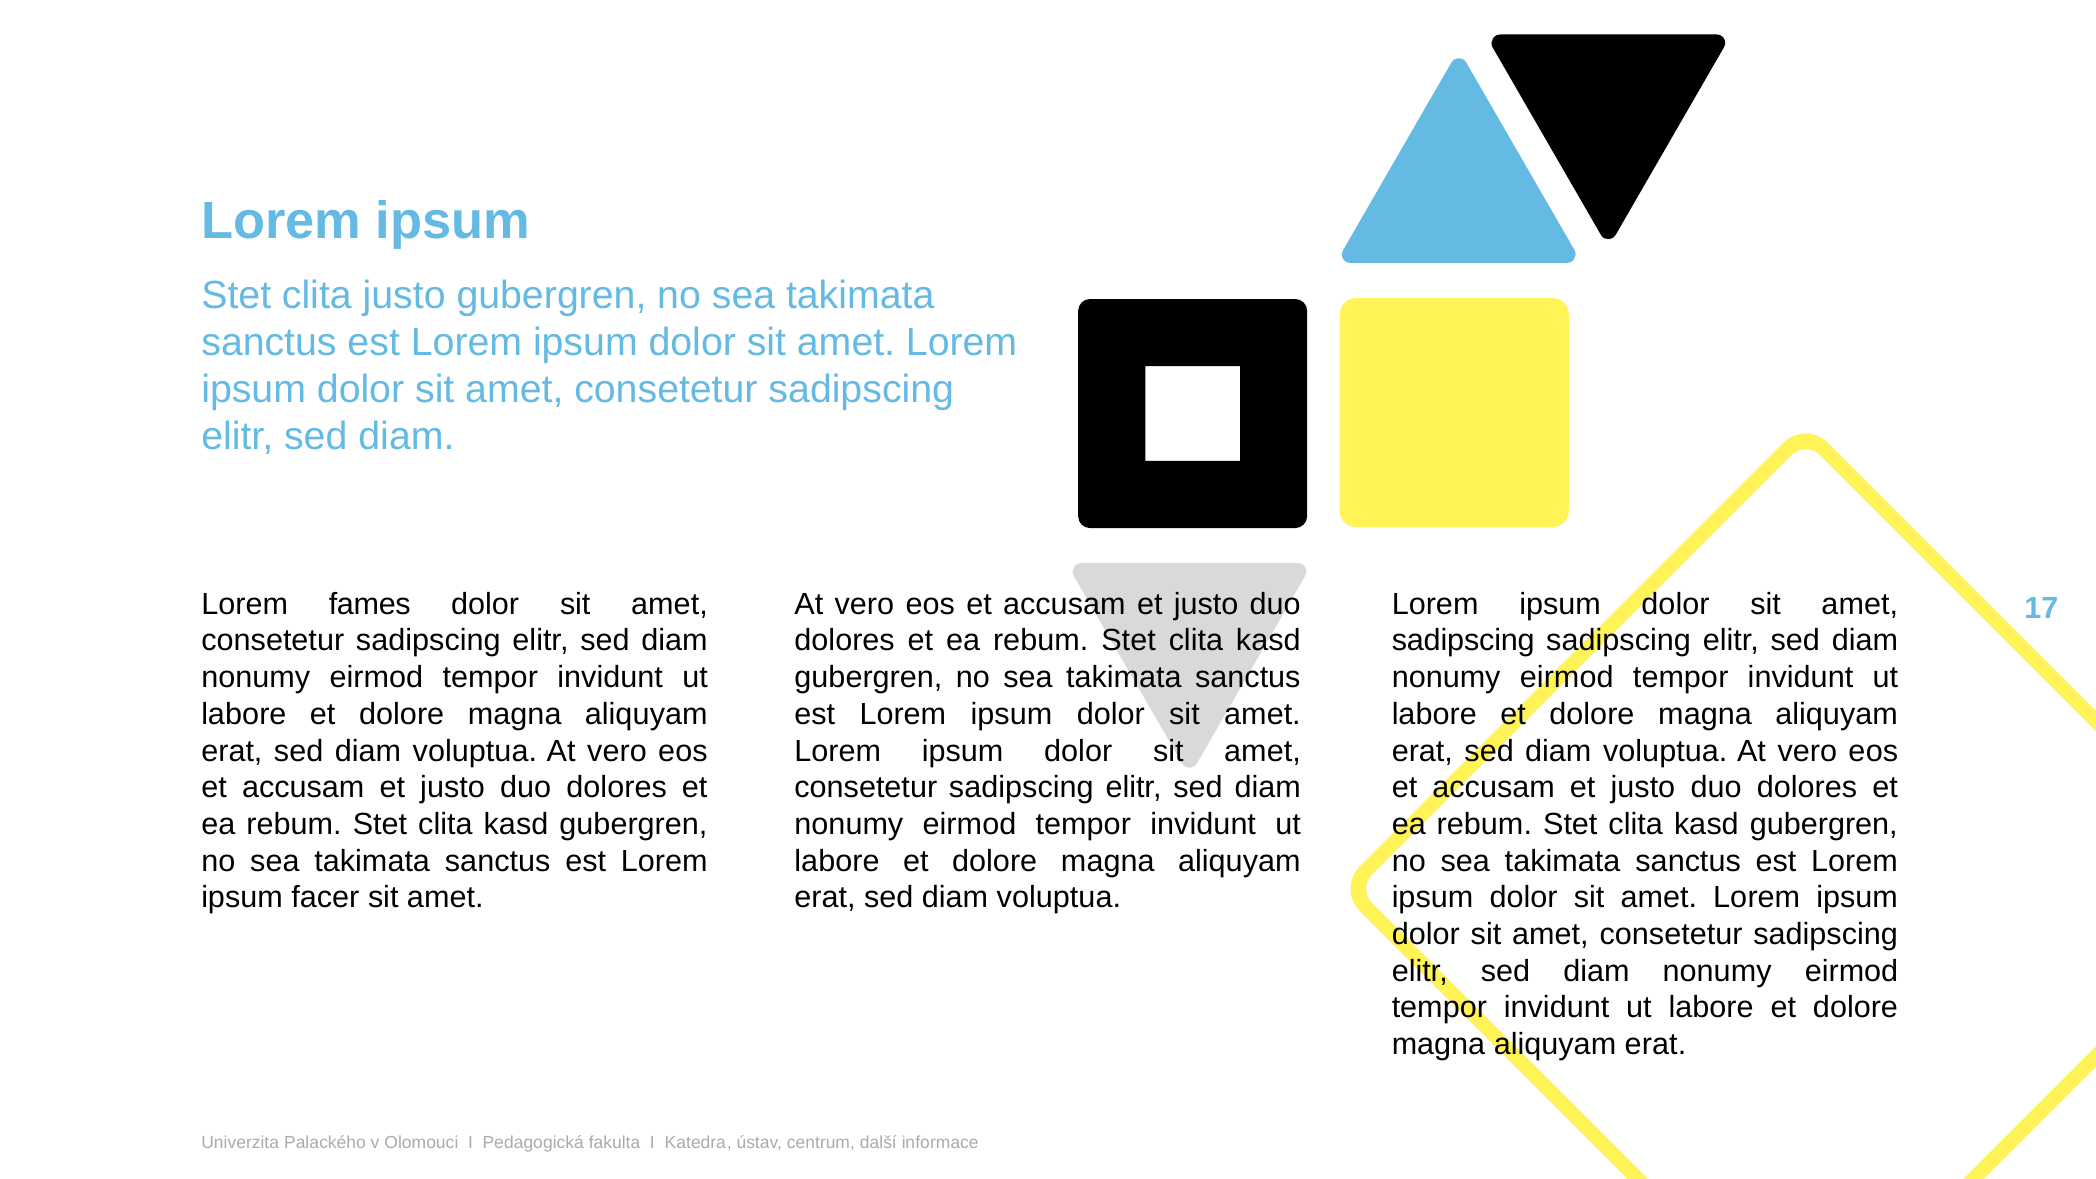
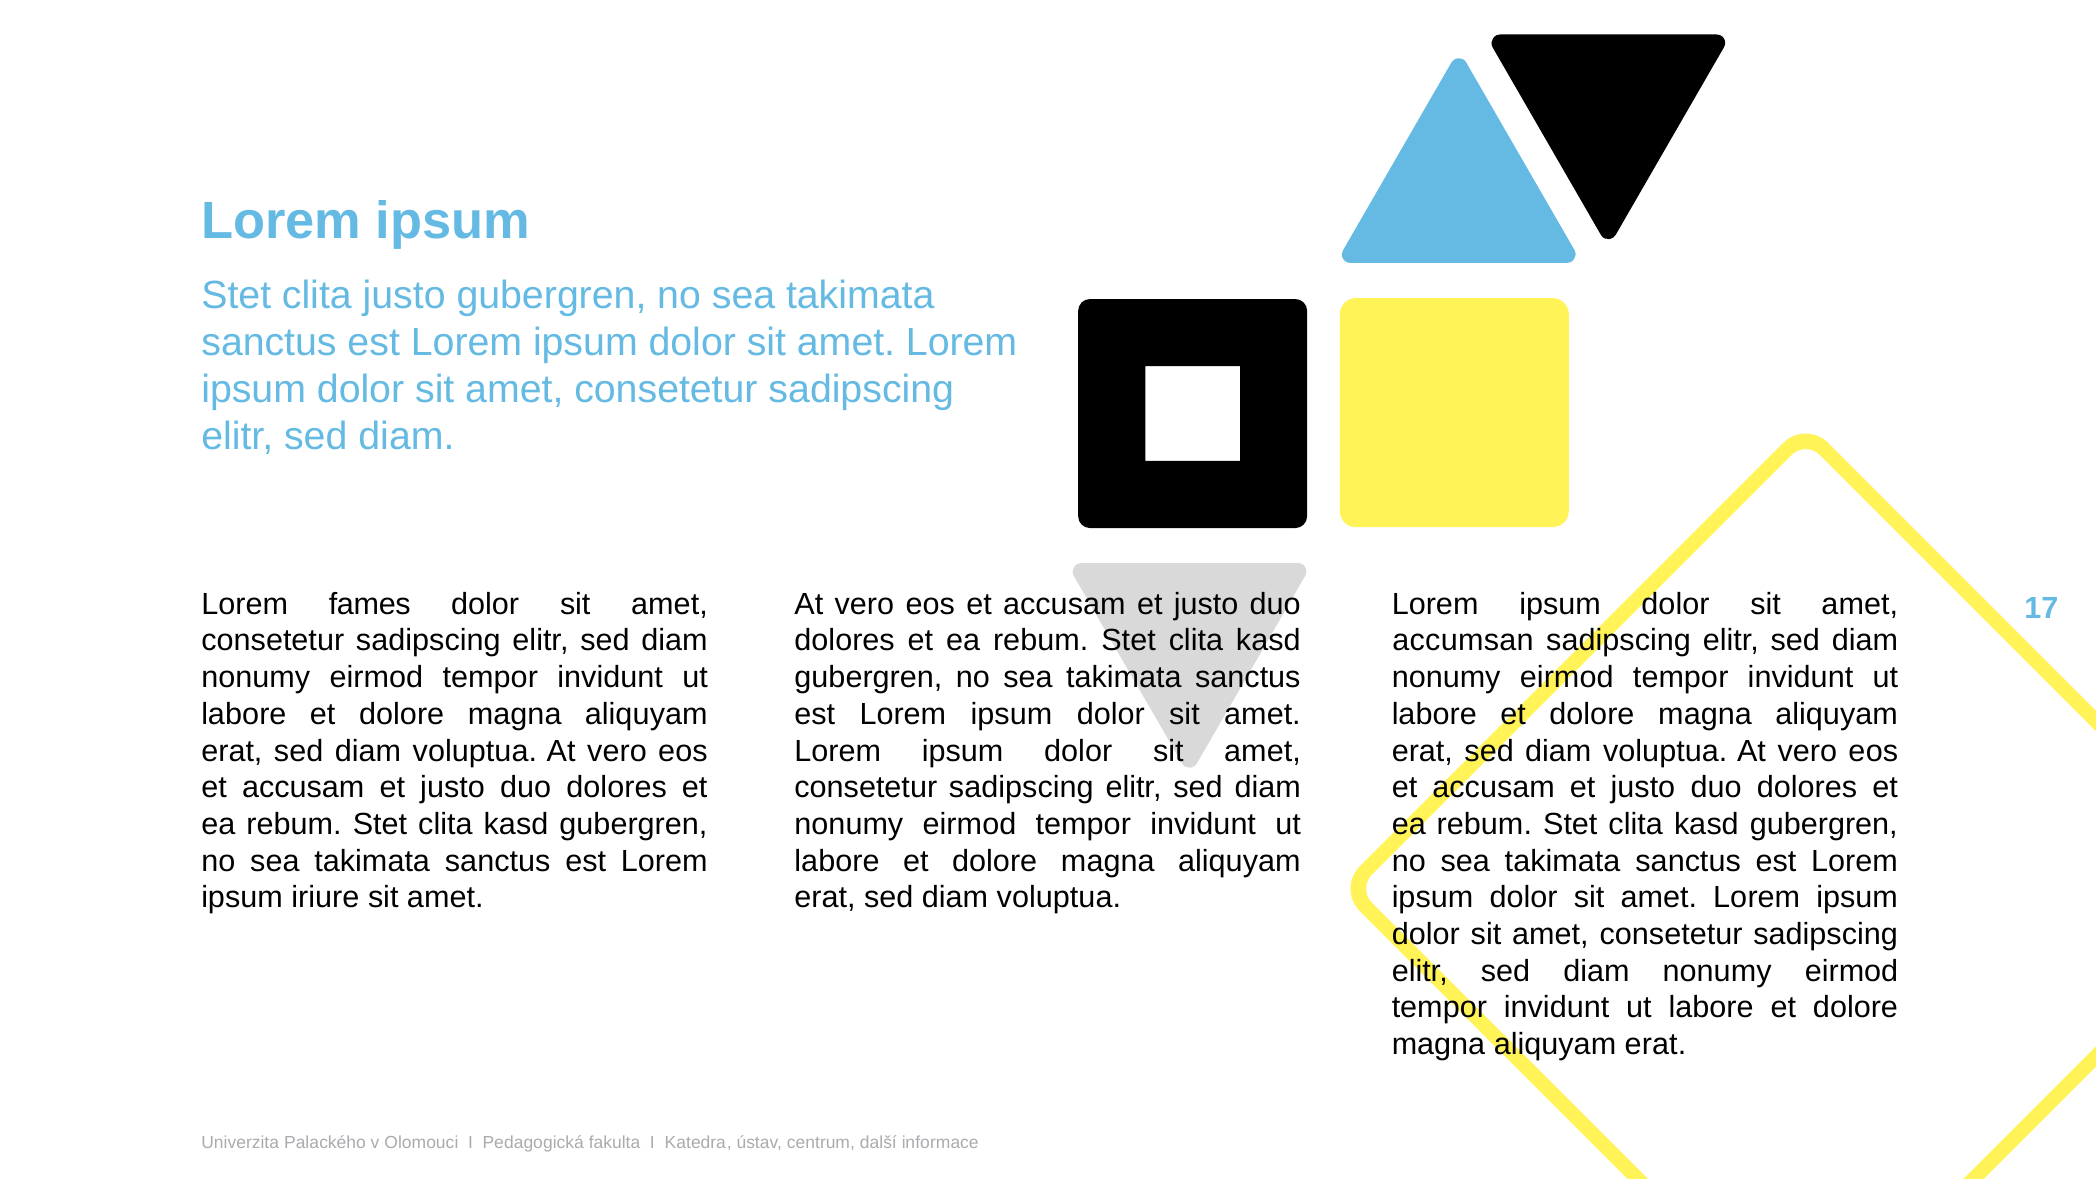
sadipscing: sadipscing -> accumsan (1463, 641)
facer: facer -> iriure (325, 898)
